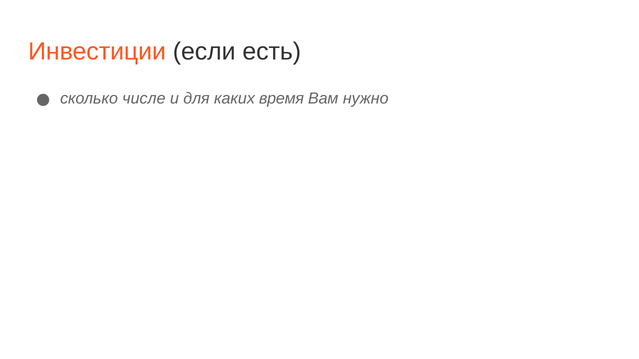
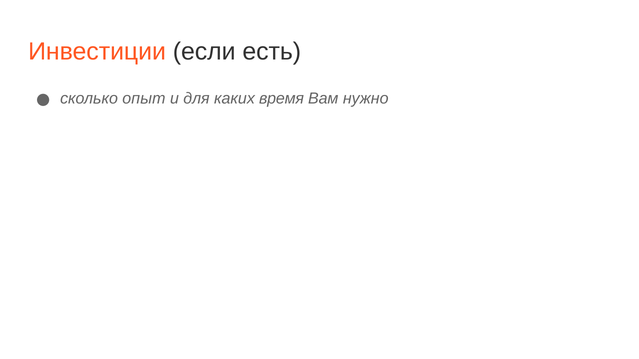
числе: числе -> опыт (144, 99)
